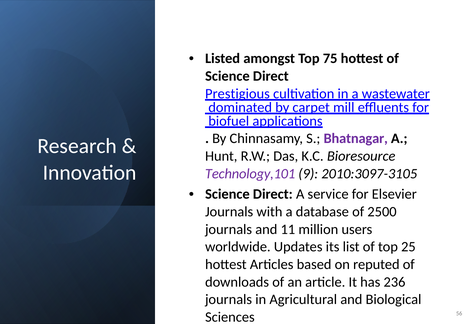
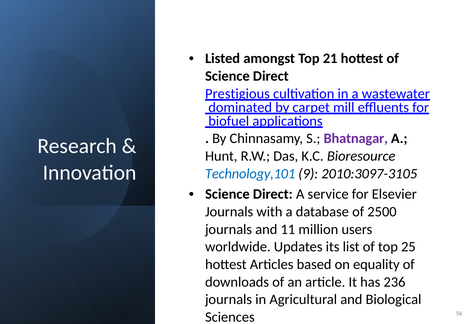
75: 75 -> 21 (330, 58)
Technology,101 colour: purple -> blue (250, 174)
reputed: reputed -> equality (376, 264)
